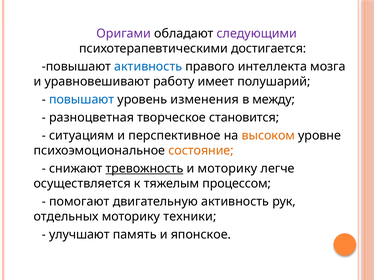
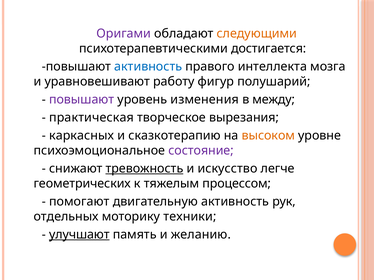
следующими colour: purple -> orange (257, 34)
имеет: имеет -> фигур (216, 82)
повышают colour: blue -> purple (82, 100)
разноцветная: разноцветная -> практическая (91, 118)
становится: становится -> вырезания (244, 118)
ситуациям: ситуациям -> каркасных (82, 136)
перспективное: перспективное -> сказкотерапию (175, 136)
состояние colour: orange -> purple (201, 151)
и моторику: моторику -> искусство (227, 169)
осуществляется: осуществляется -> геометрических (82, 184)
улучшают underline: none -> present (79, 235)
японское: японское -> желанию (201, 235)
